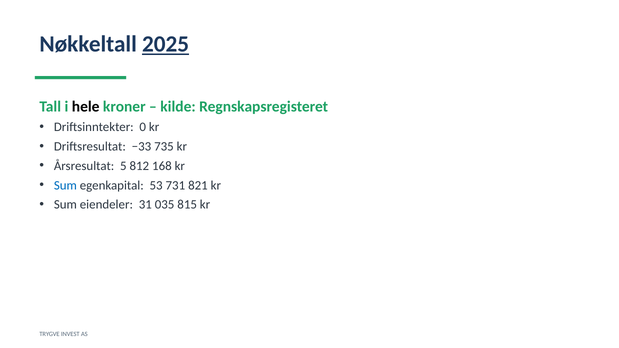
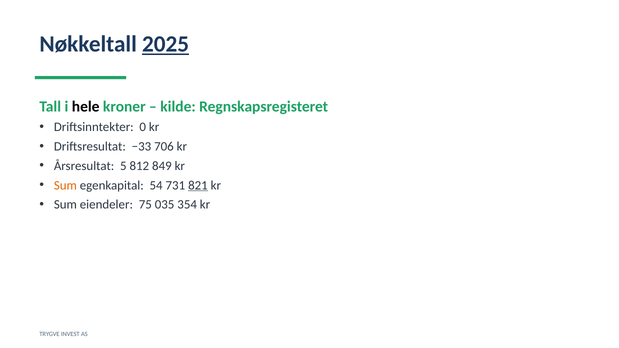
735: 735 -> 706 (164, 147)
168: 168 -> 849 (162, 166)
Sum colour: blue -> orange (65, 185)
53: 53 -> 54 (156, 185)
821 underline: none -> present (198, 185)
31: 31 -> 75 (145, 205)
815: 815 -> 354 (187, 205)
